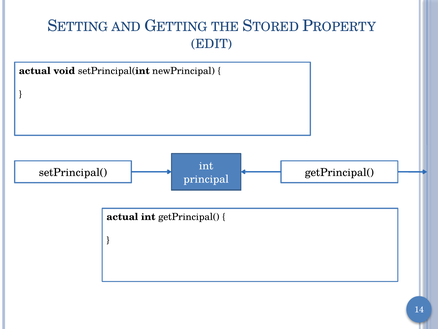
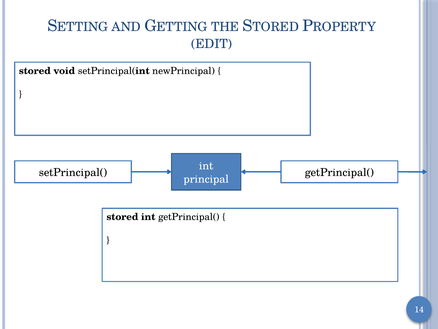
actual: actual -> stored (35, 71)
actual: actual -> stored (122, 217)
